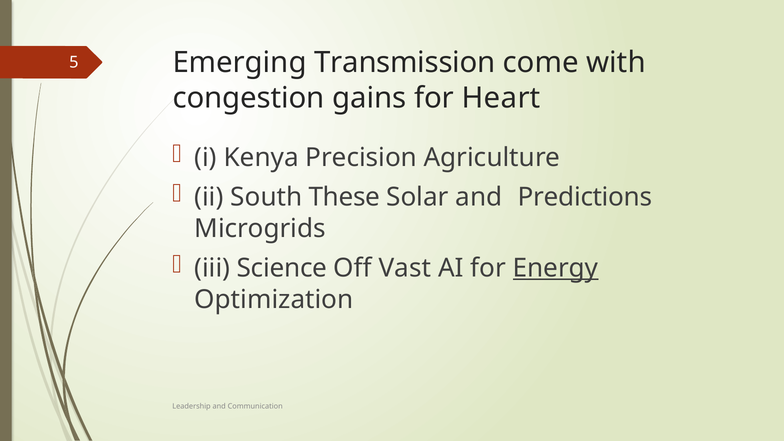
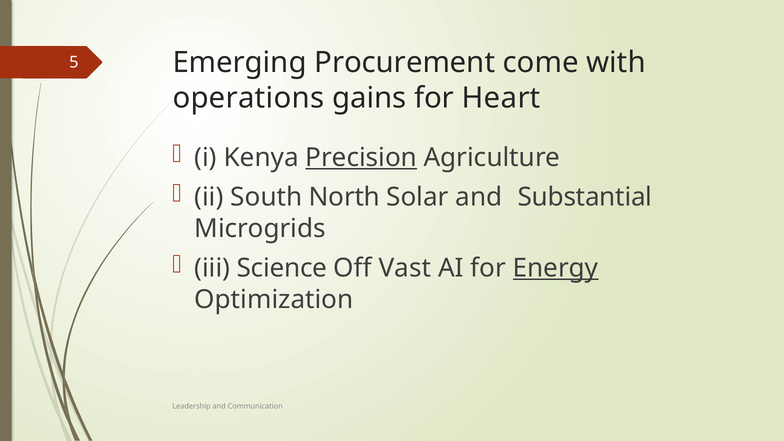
Transmission: Transmission -> Procurement (405, 63)
congestion: congestion -> operations (248, 98)
Precision underline: none -> present (361, 158)
These: These -> North (344, 197)
Predictions: Predictions -> Substantial (585, 197)
